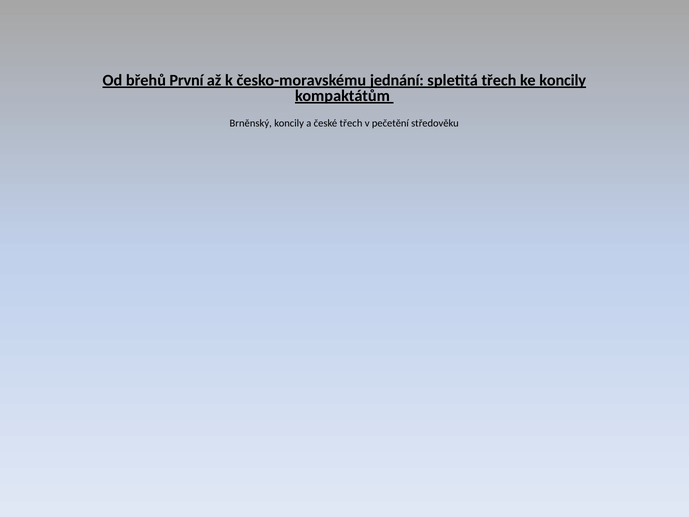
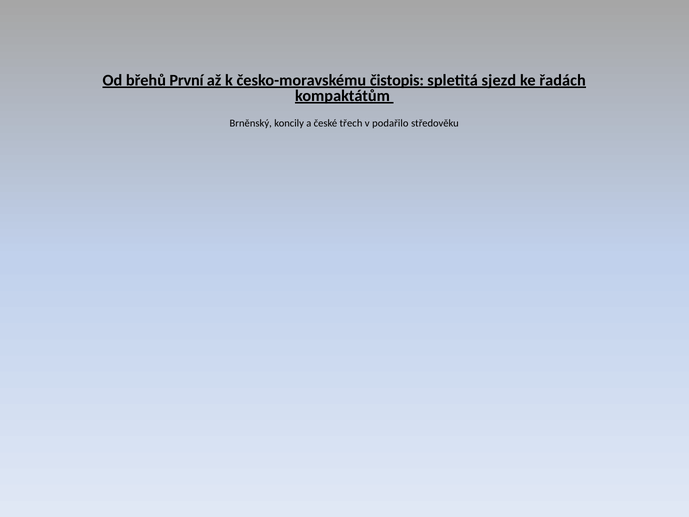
jednání: jednání -> čistopis (397, 80)
spletitá třech: třech -> sjezd (499, 80)
ke koncily: koncily -> řadách (563, 80)
pečetění: pečetění -> podařilo (390, 123)
